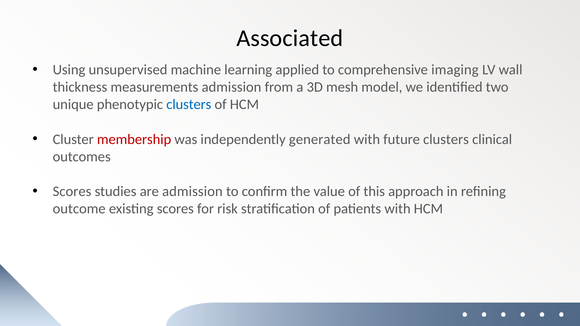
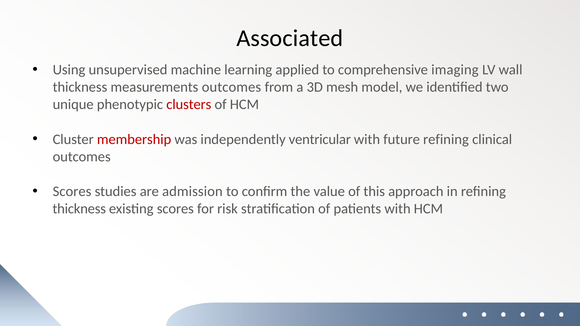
measurements admission: admission -> outcomes (231, 87)
clusters colour: blue -> red (189, 105)
generated: generated -> ventricular (320, 139)
future clusters: clusters -> refining (446, 139)
outcome: outcome -> thickness (79, 209)
